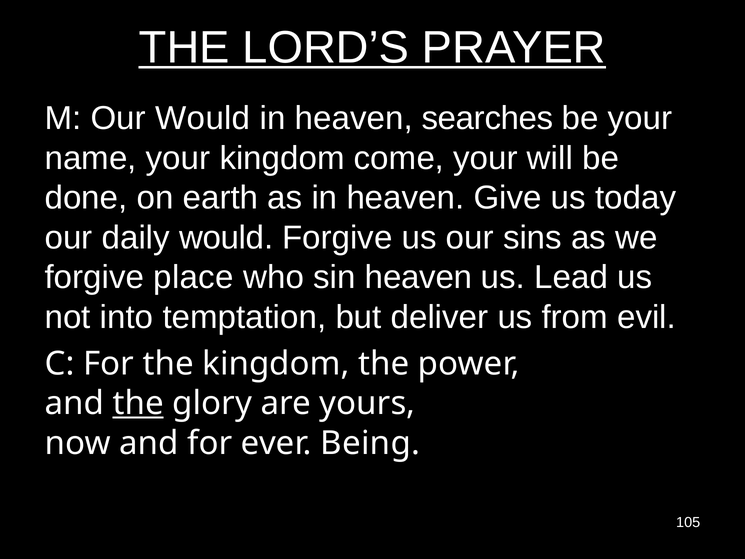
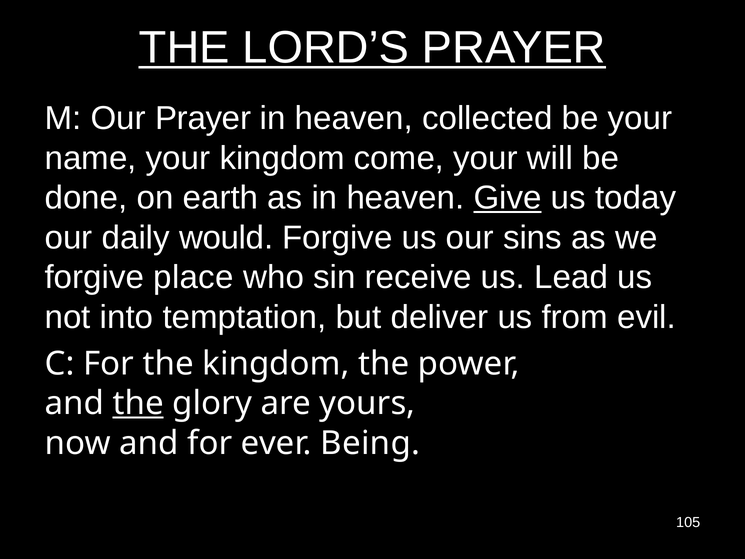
Our Would: Would -> Prayer (203, 118)
searches: searches -> collected (487, 118)
Give underline: none -> present (508, 198)
sin heaven: heaven -> receive (418, 277)
